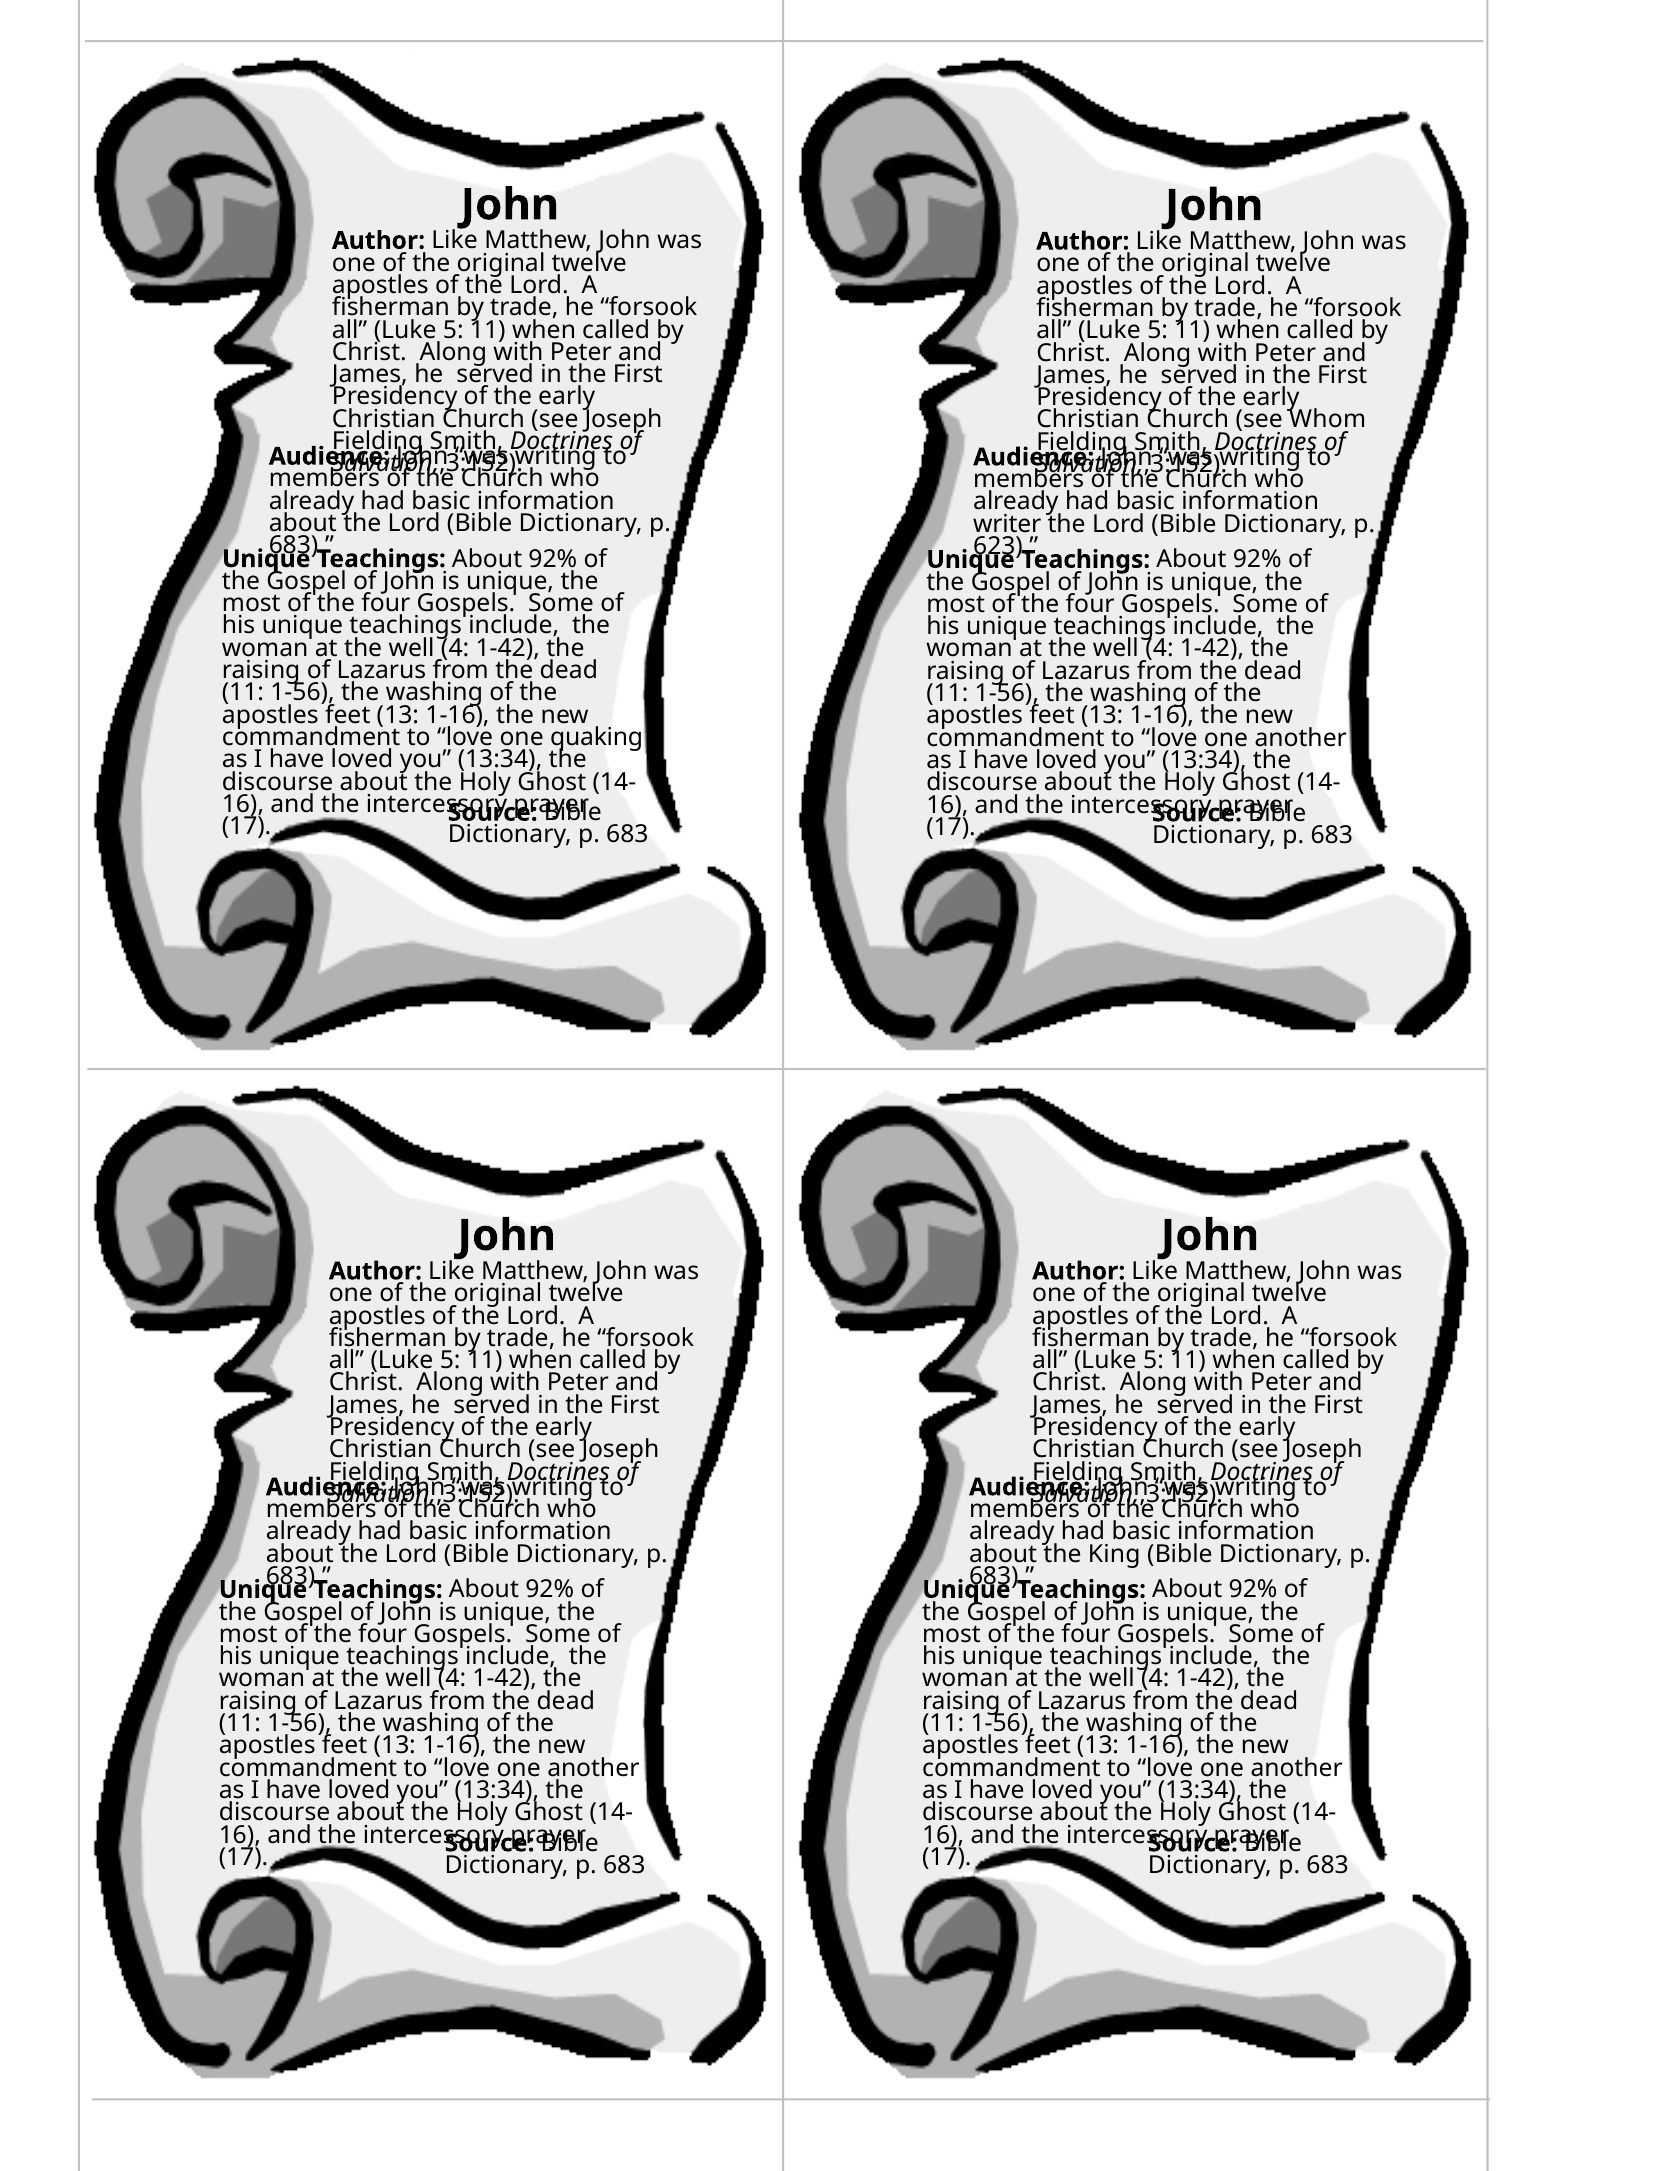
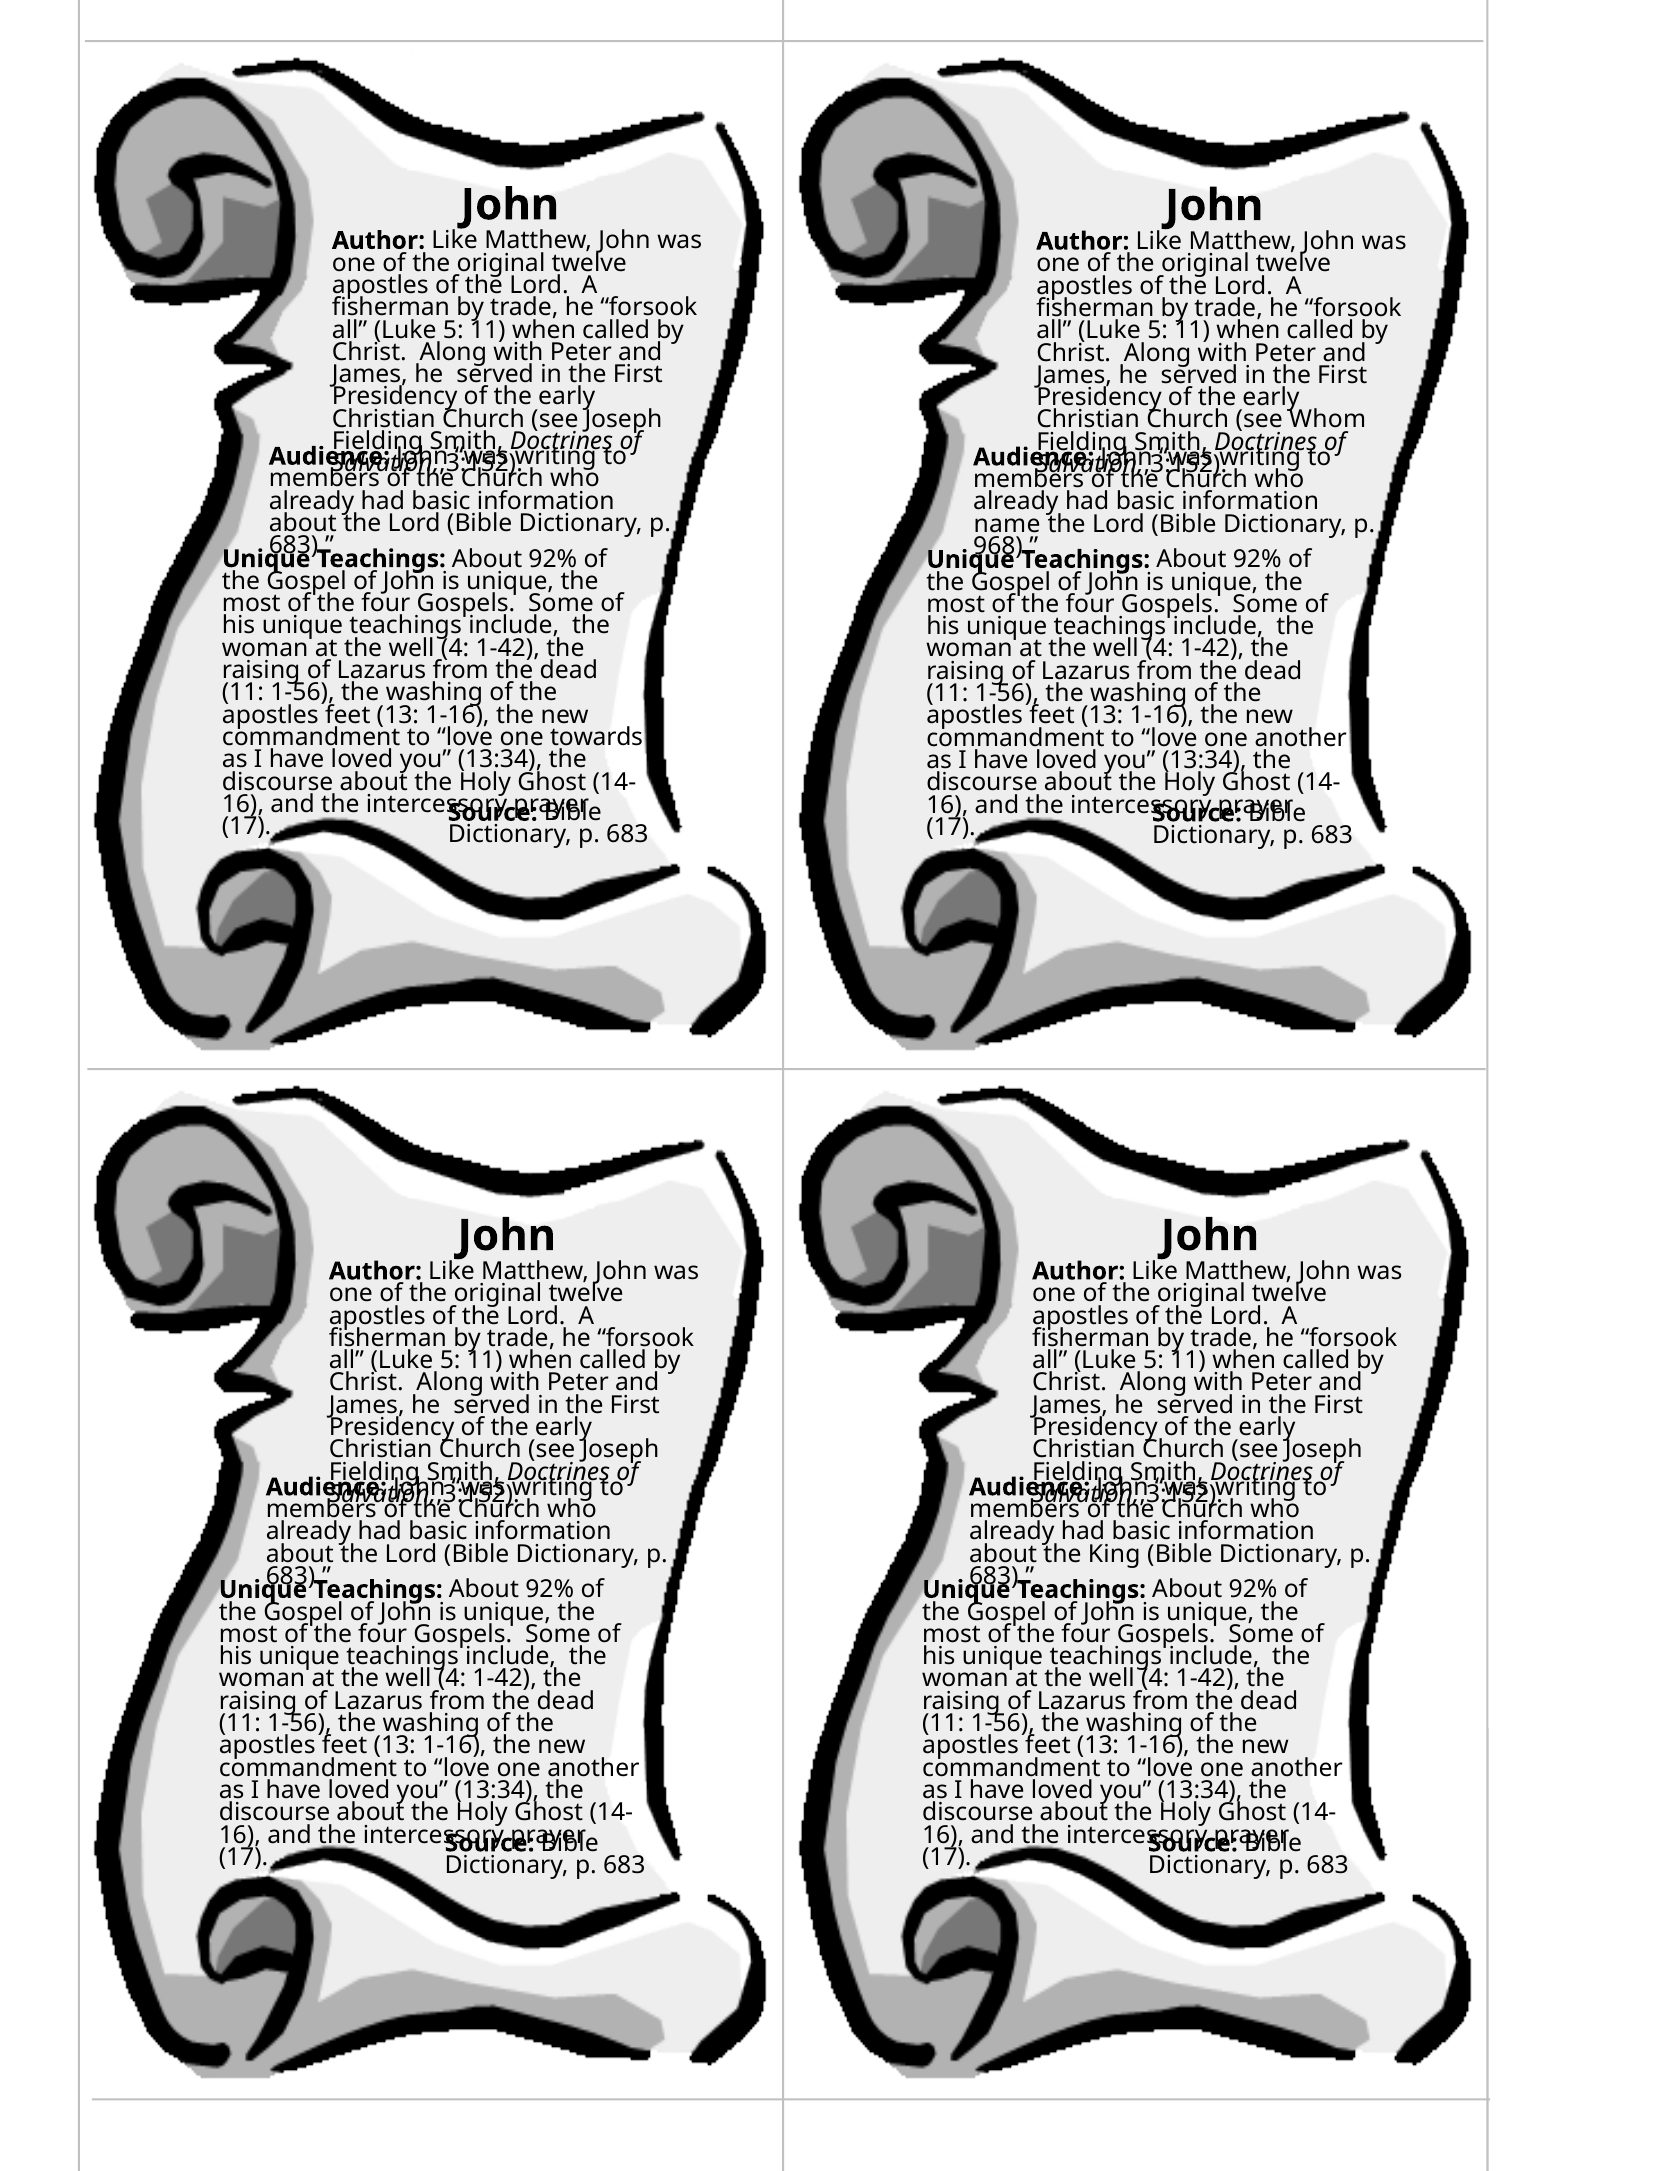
writer: writer -> name (1007, 524)
623: 623 -> 968 (1006, 547)
quaking: quaking -> towards (597, 738)
